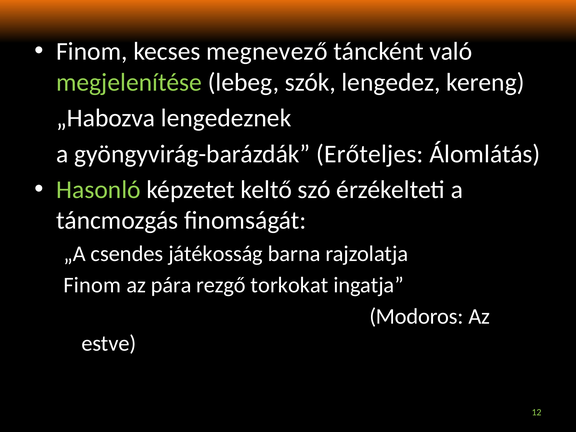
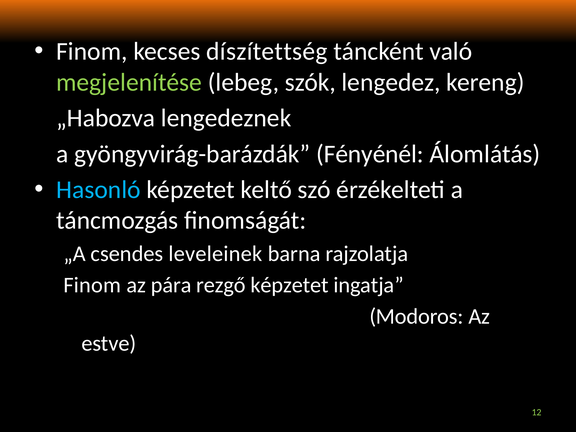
megnevező: megnevező -> díszítettség (267, 52)
Erőteljes: Erőteljes -> Fényénél (370, 154)
Hasonló colour: light green -> light blue (98, 190)
játékosság: játékosság -> leveleinek (215, 254)
rezgő torkokat: torkokat -> képzetet (290, 285)
